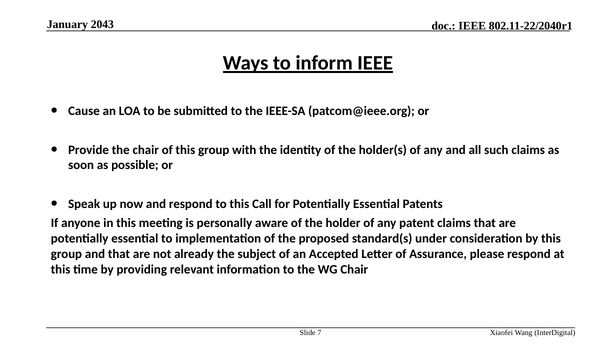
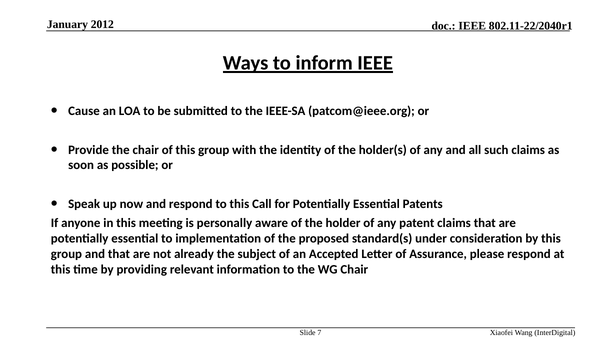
2043: 2043 -> 2012 (102, 24)
